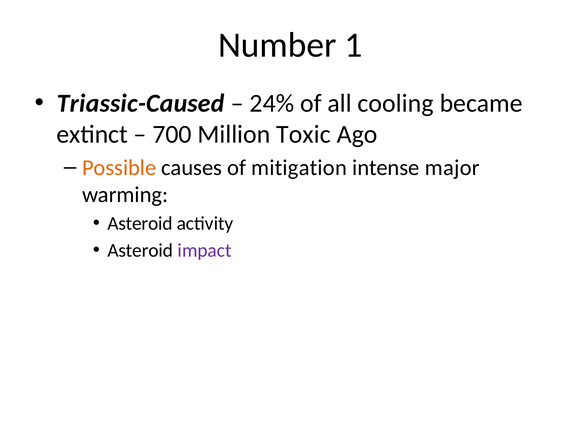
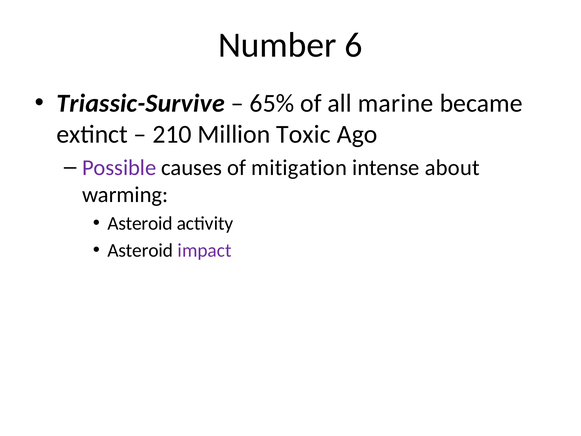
1: 1 -> 6 (354, 45)
Triassic-Caused: Triassic-Caused -> Triassic-Survive (141, 103)
24%: 24% -> 65% (272, 103)
cooling: cooling -> marine (396, 103)
700: 700 -> 210 (172, 134)
Possible colour: orange -> purple (119, 167)
major: major -> about (452, 167)
